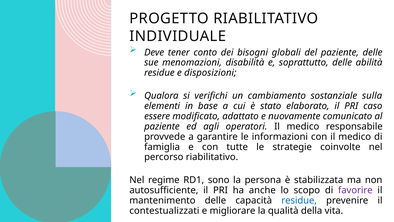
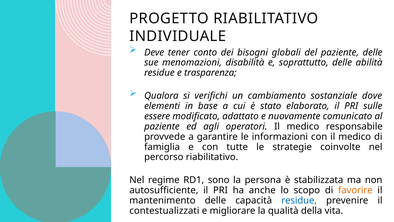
disposizioni: disposizioni -> trasparenza (210, 73)
sulla: sulla -> dove (372, 96)
caso: caso -> sulle (373, 106)
favorire colour: purple -> orange (355, 190)
